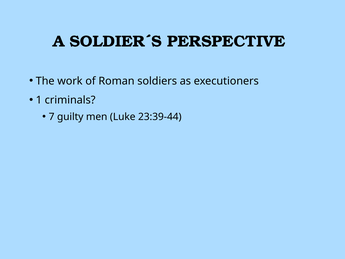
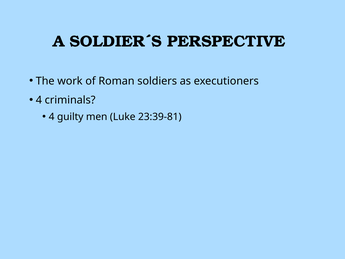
1: 1 -> 4 (39, 100)
7: 7 -> 4 (52, 117)
23:39-44: 23:39-44 -> 23:39-81 (160, 117)
